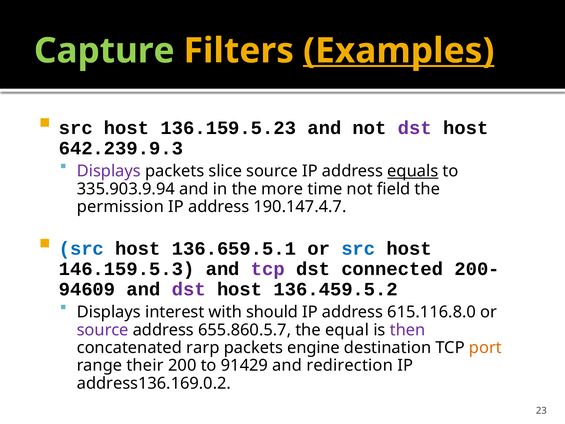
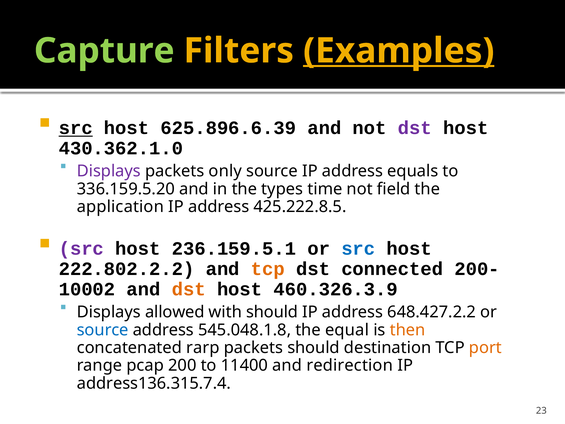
src underline: none -> present (76, 128)
136.159.5.23: 136.159.5.23 -> 625.896.6.39 (228, 128)
642.239.9.3: 642.239.9.3 -> 430.362.1.0 (121, 148)
slice: slice -> only (225, 171)
equals underline: present -> none (413, 171)
335.903.9.94: 335.903.9.94 -> 336.159.5.20 (126, 189)
more: more -> types (282, 189)
permission: permission -> application (120, 207)
190.147.4.7: 190.147.4.7 -> 425.222.8.5 (300, 207)
src colour: blue -> purple (81, 249)
136.659.5.1: 136.659.5.1 -> 236.159.5.1 (234, 249)
146.159.5.3: 146.159.5.3 -> 222.802.2.2 (127, 269)
tcp colour: purple -> orange (268, 269)
94609: 94609 -> 10002 (87, 289)
dst colour: purple -> orange (189, 289)
136.459.5.2: 136.459.5.2 -> 460.326.3.9 (336, 289)
interest: interest -> allowed (175, 312)
615.116.8.0: 615.116.8.0 -> 648.427.2.2 (432, 312)
source colour: purple -> blue (103, 330)
655.860.5.7: 655.860.5.7 -> 545.048.1.8 (245, 330)
then colour: purple -> orange (408, 330)
packets engine: engine -> should (314, 348)
their: their -> pcap (145, 365)
91429: 91429 -> 11400 (244, 365)
address136.169.0.2: address136.169.0.2 -> address136.315.7.4 (154, 383)
